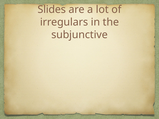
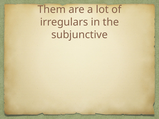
Slides: Slides -> Them (52, 10)
